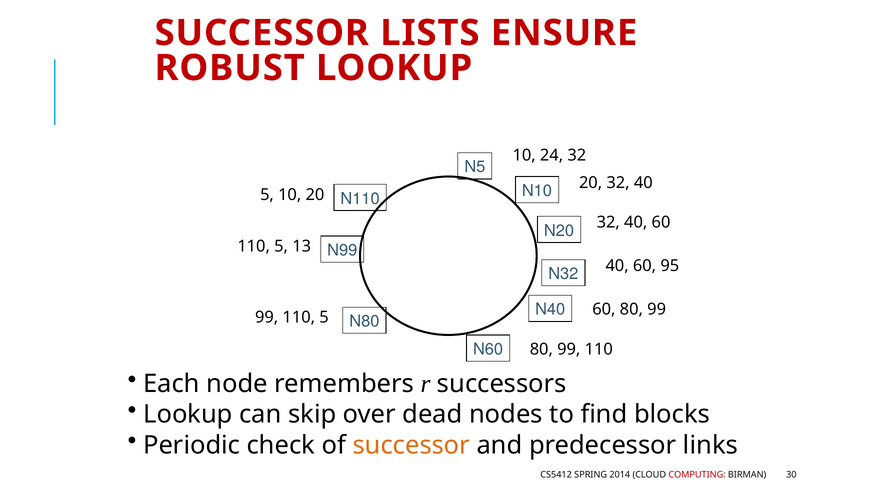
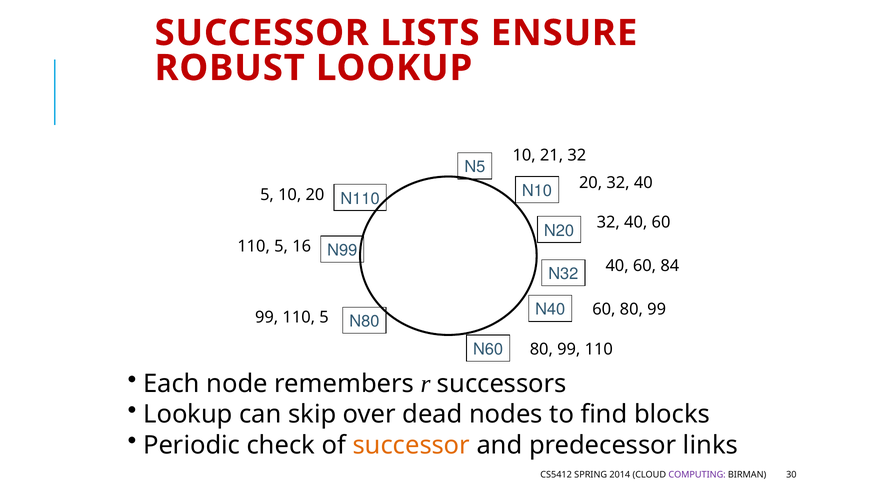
24: 24 -> 21 (552, 155)
13: 13 -> 16 (302, 246)
95: 95 -> 84 (670, 266)
COMPUTING colour: red -> purple (697, 475)
